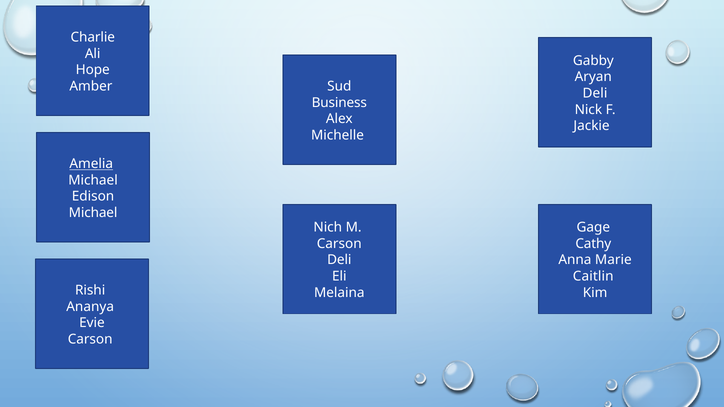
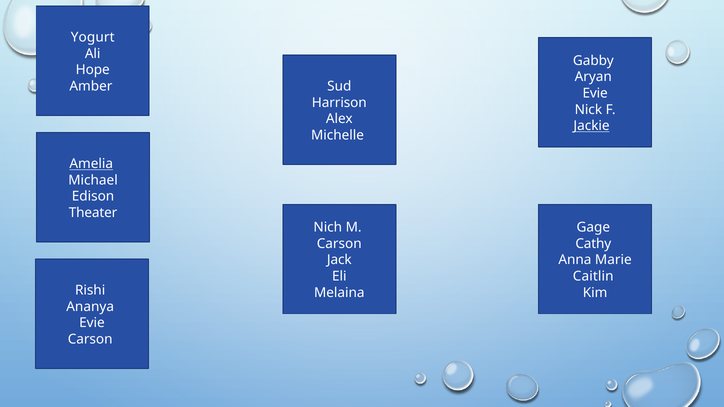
Charlie: Charlie -> Yogurt (93, 37)
Deli: Deli -> Evie (595, 93)
Business: Business -> Harrison (339, 103)
Jackie underline: none -> present (592, 126)
Michael: Michael -> Theater (93, 213)
Deli: Deli -> Jack (339, 260)
